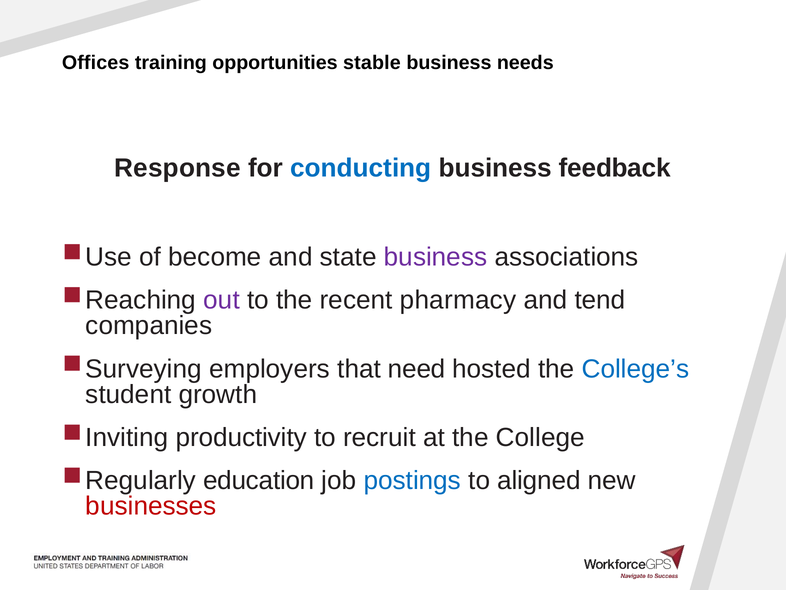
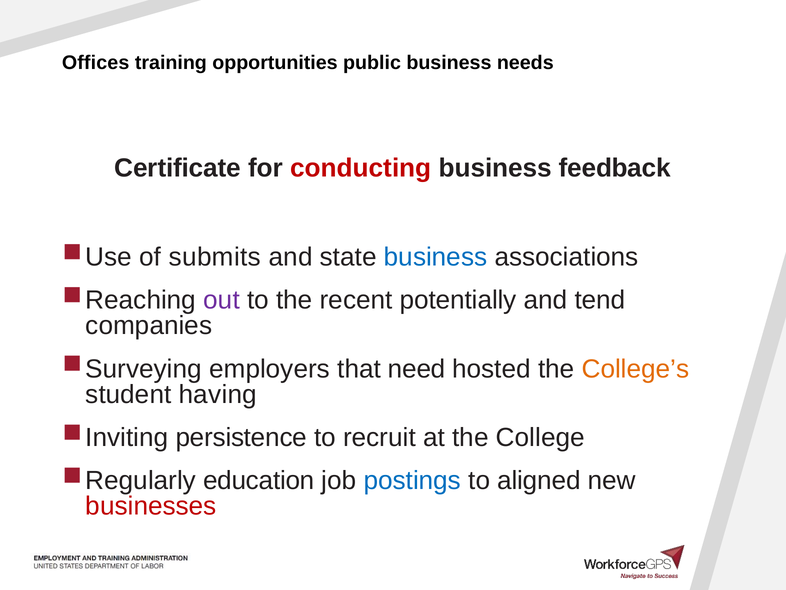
stable: stable -> public (372, 63)
Response: Response -> Certificate (178, 168)
conducting colour: blue -> red (361, 168)
become: become -> submits (215, 257)
business colour: purple -> blue (436, 257)
pharmacy: pharmacy -> potentially (458, 300)
College’s colour: blue -> orange (636, 369)
growth: growth -> having (218, 394)
productivity: productivity -> persistence (241, 437)
